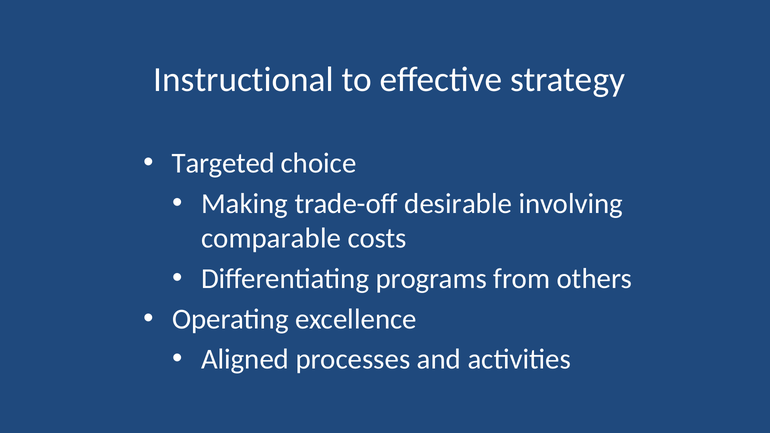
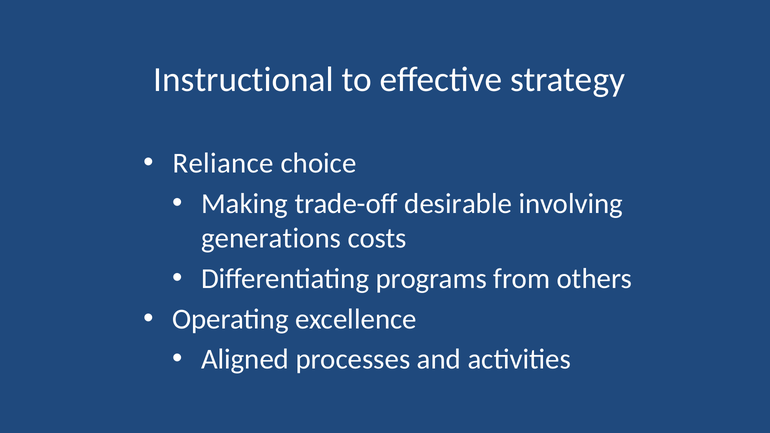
Targeted: Targeted -> Reliance (223, 163)
comparable: comparable -> generations (271, 238)
